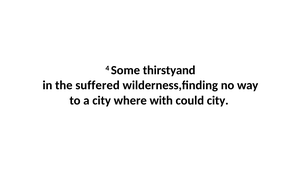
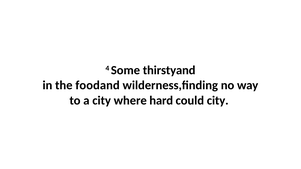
suffered: suffered -> foodand (98, 86)
with: with -> hard (161, 101)
